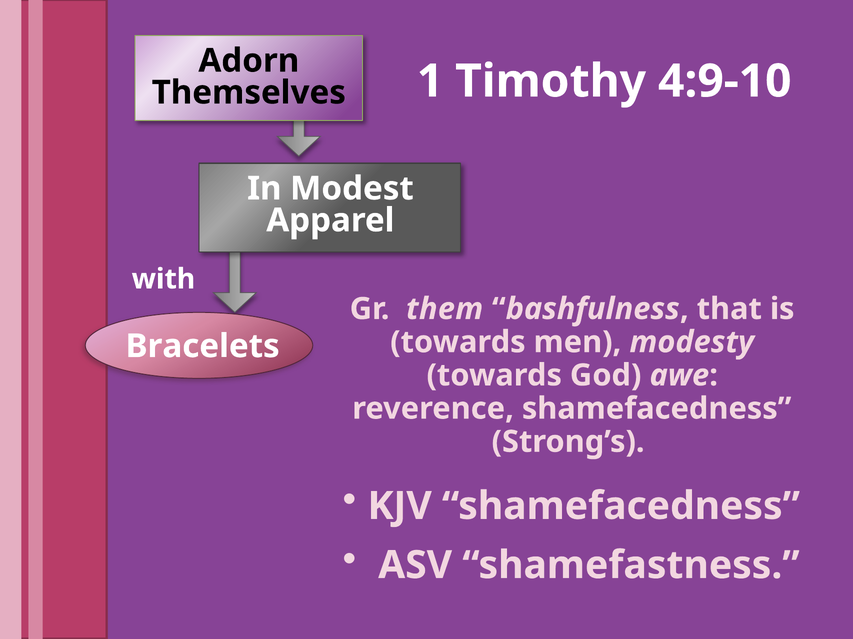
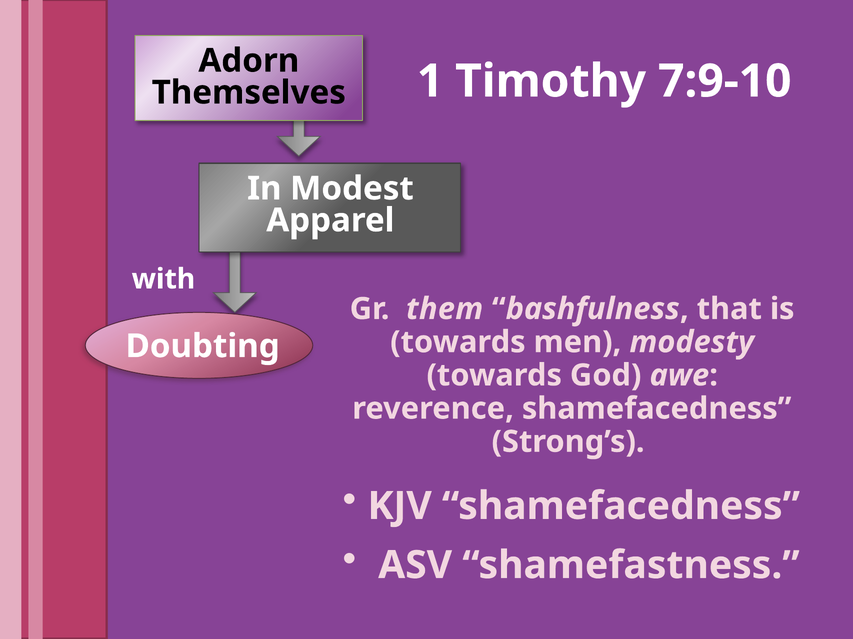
4:9-10: 4:9-10 -> 7:9-10 (725, 81)
Bracelets: Bracelets -> Doubting (203, 347)
